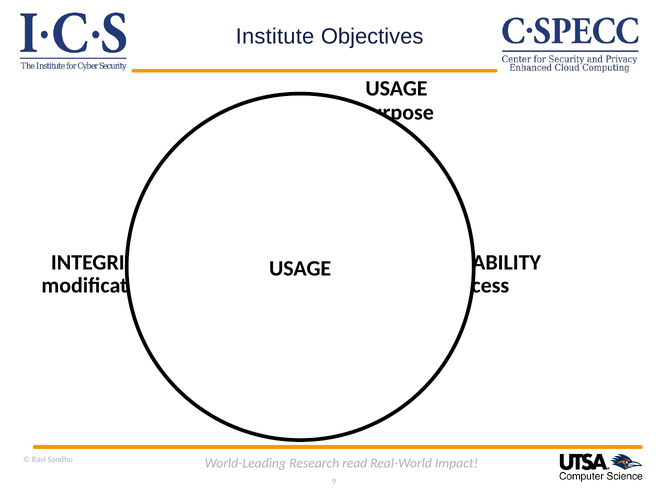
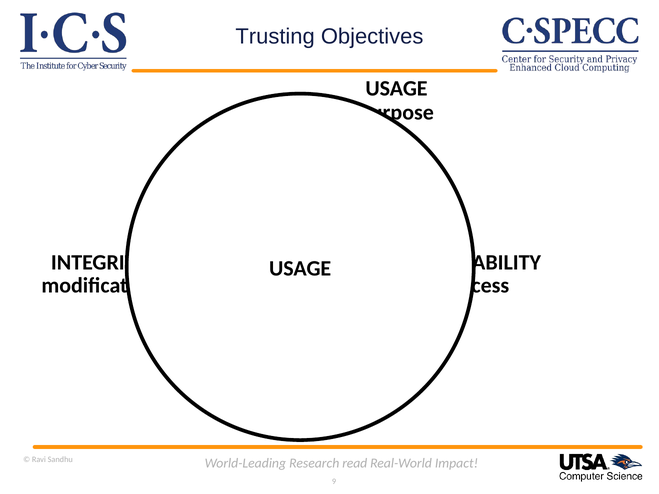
Institute: Institute -> Trusting (275, 36)
